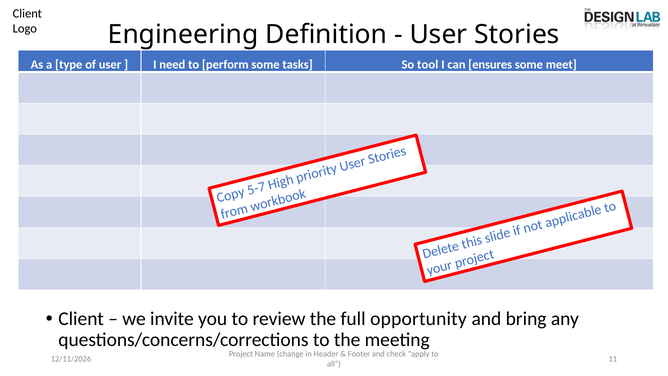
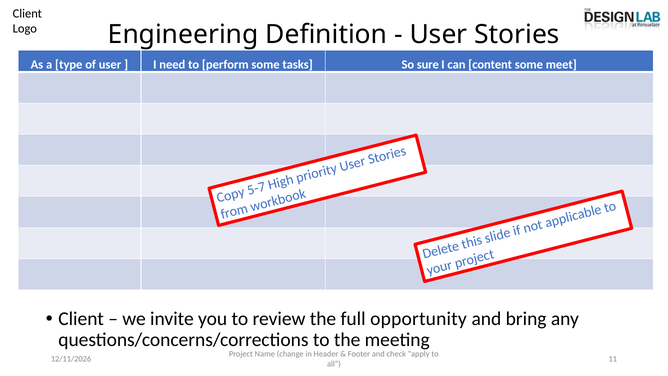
tool: tool -> sure (428, 64)
ensures: ensures -> content (490, 64)
